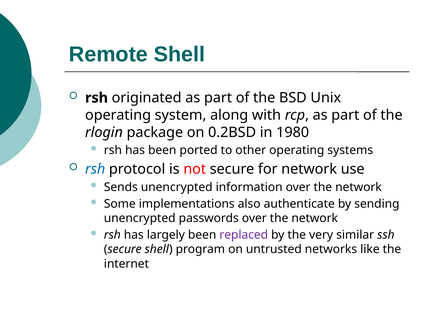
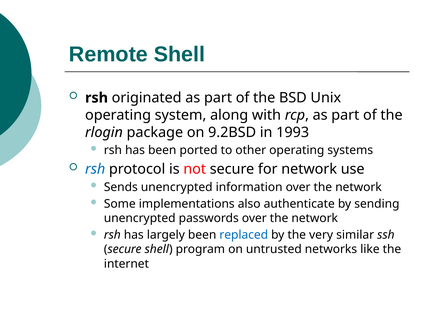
0.2BSD: 0.2BSD -> 9.2BSD (232, 132)
1980: 1980 -> 1993 (293, 132)
replaced colour: purple -> blue (244, 235)
